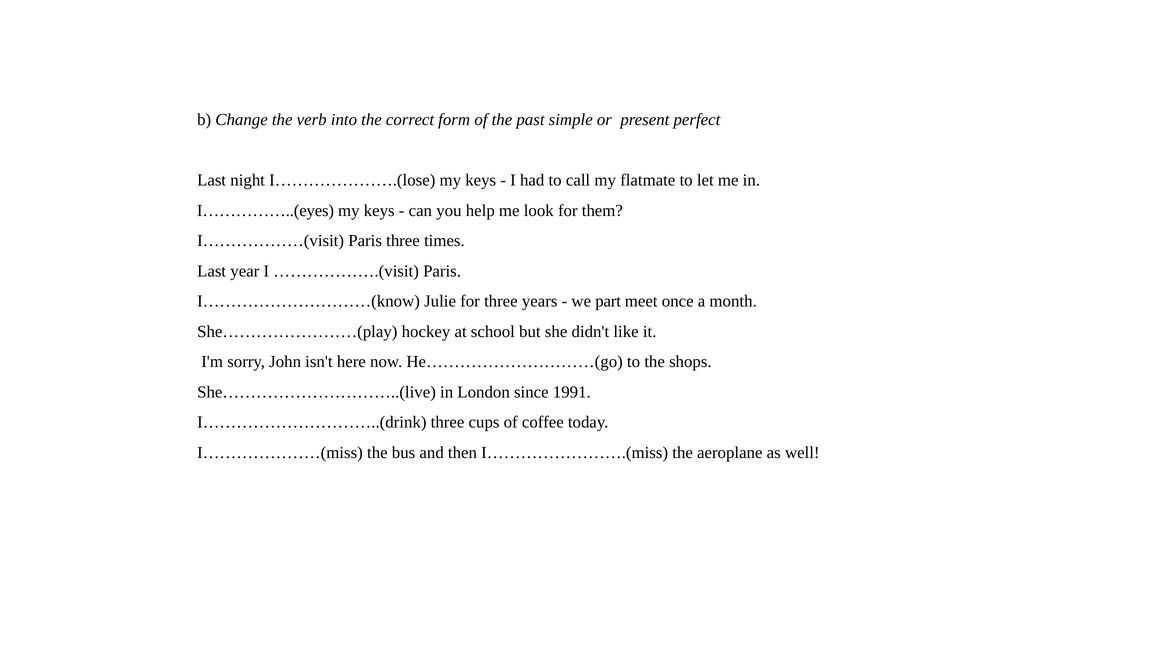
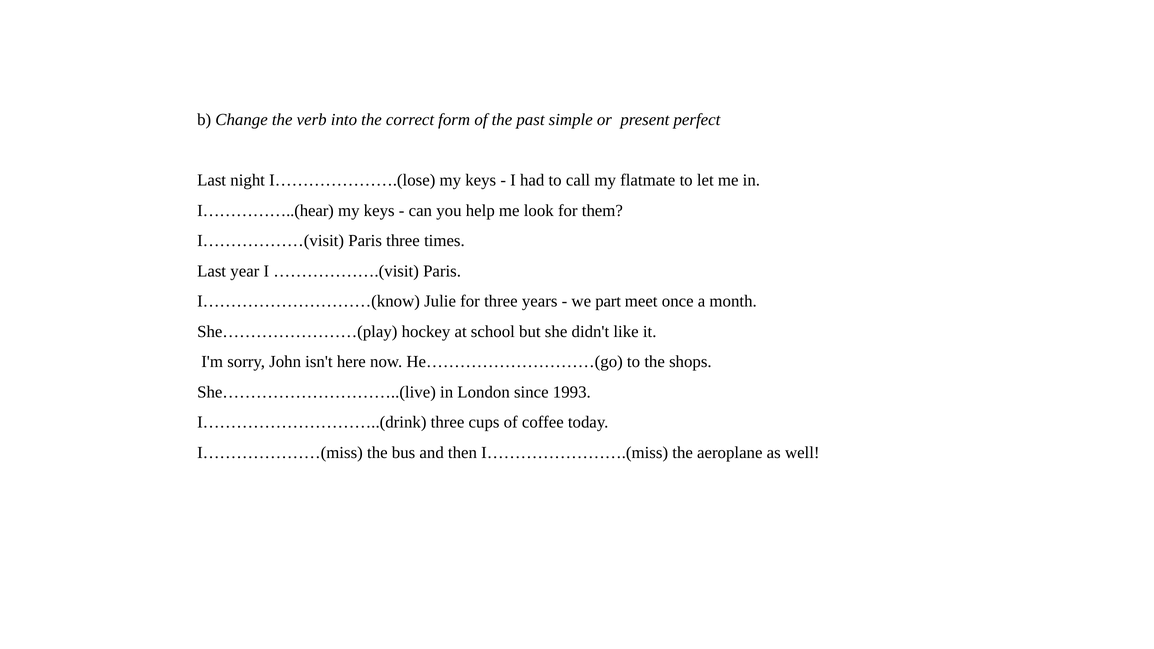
I……………..(eyes: I……………..(eyes -> I……………..(hear (265, 211)
1991: 1991 -> 1993 (572, 392)
